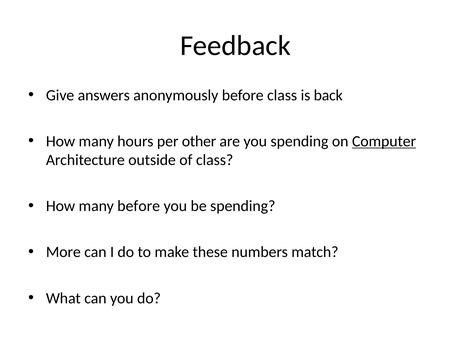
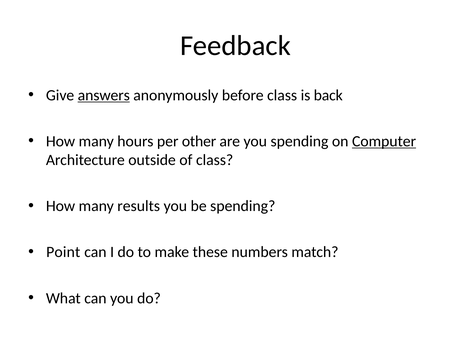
answers underline: none -> present (104, 95)
many before: before -> results (139, 206)
More: More -> Point (63, 252)
